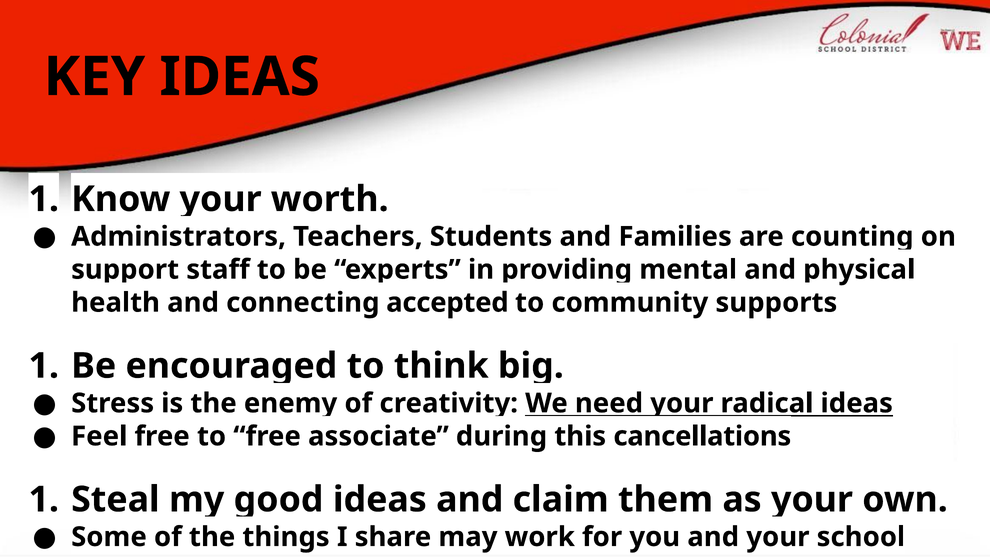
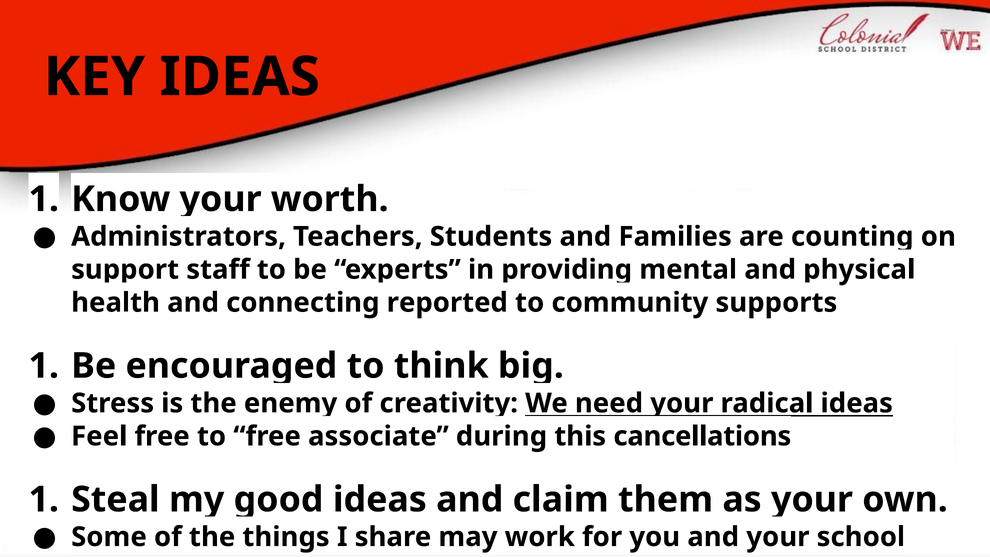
accepted: accepted -> reported (447, 303)
